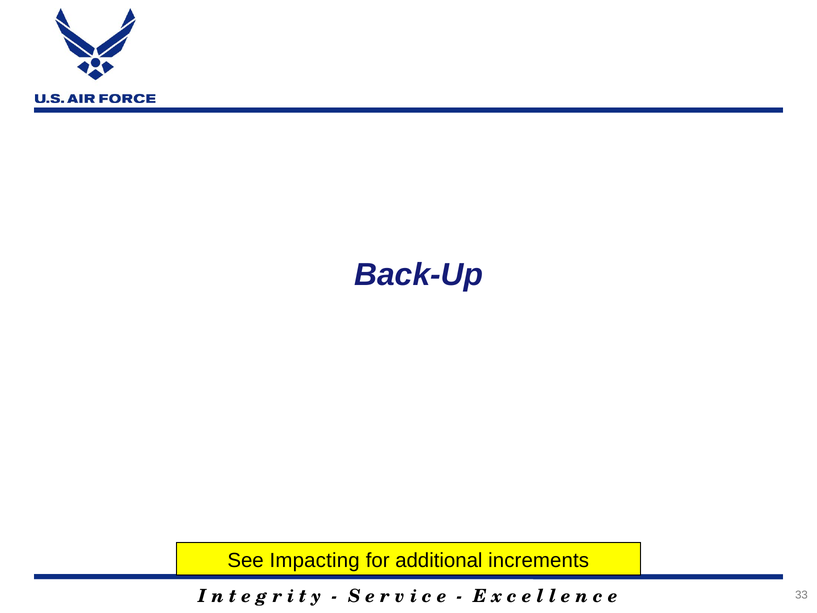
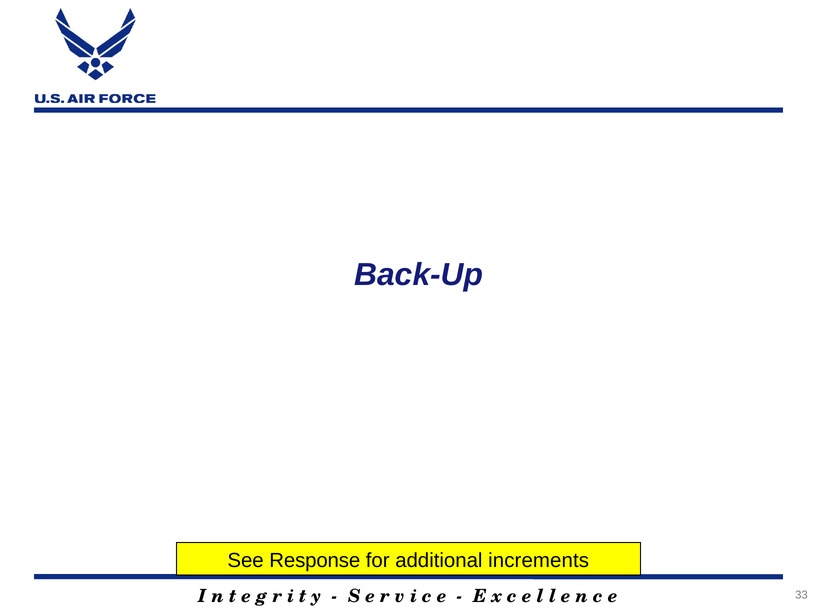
Impacting: Impacting -> Response (315, 560)
